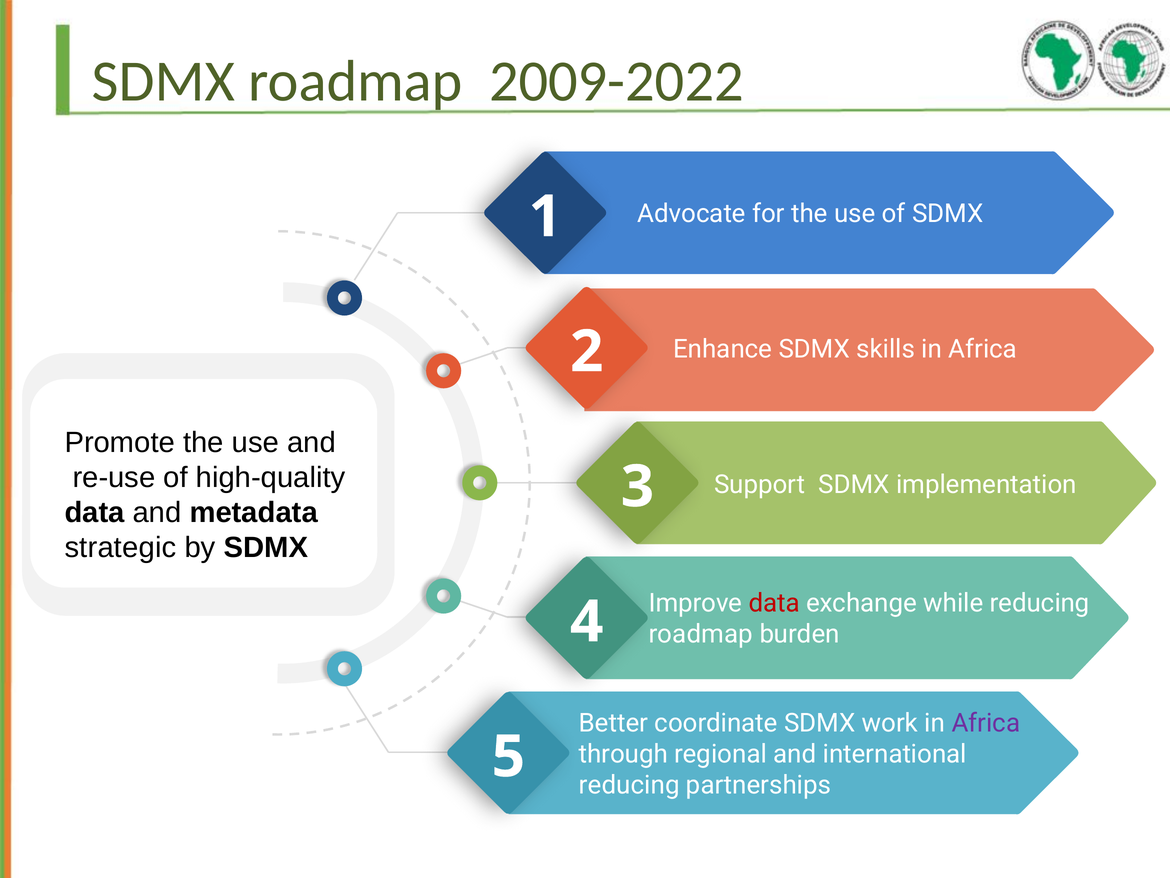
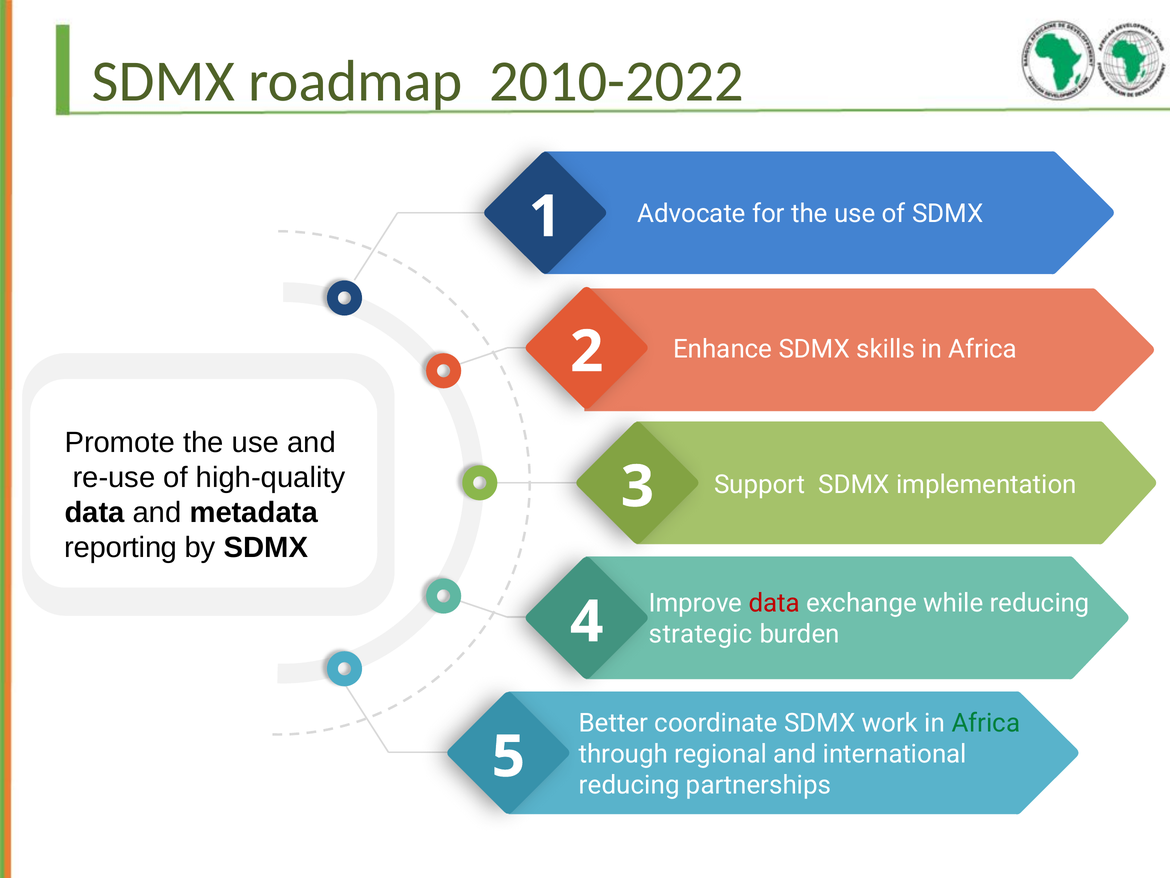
2009-2022: 2009-2022 -> 2010-2022 (616, 82)
strategic: strategic -> reporting (121, 547)
roadmap: roadmap -> strategic (701, 634)
Africa colour: purple -> green (986, 723)
